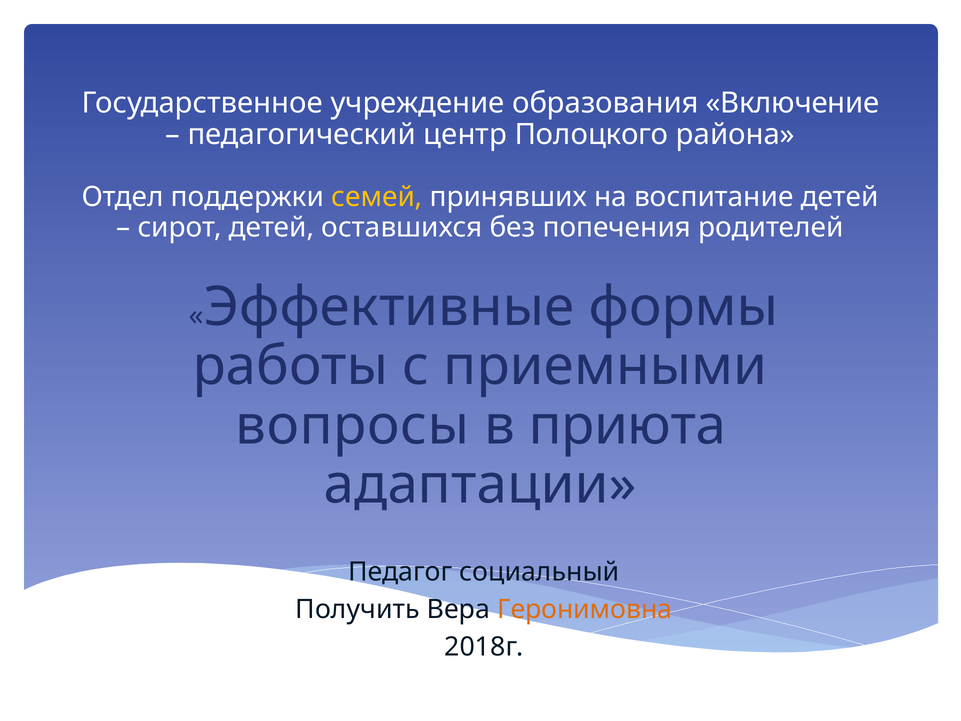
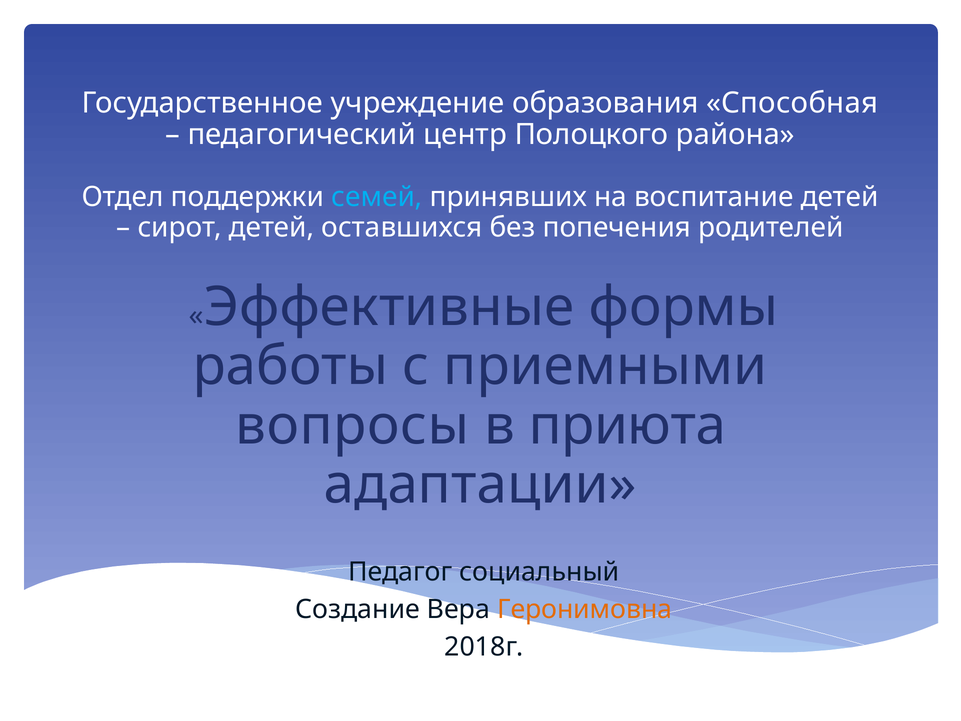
Включение: Включение -> Способная (792, 103)
семей colour: yellow -> light blue (377, 197)
Получить: Получить -> Создание (358, 609)
